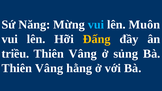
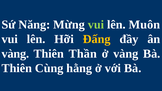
vui colour: light blue -> light green (96, 25)
triều: triều -> vàng (15, 54)
Vâng: Vâng -> Thần (83, 54)
ở sủng: sủng -> vàng (126, 54)
Vâng: Vâng -> Cùng (49, 68)
